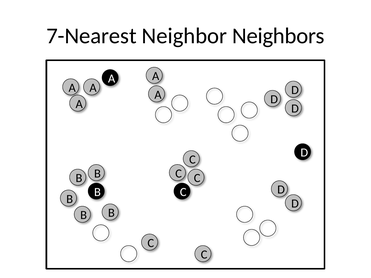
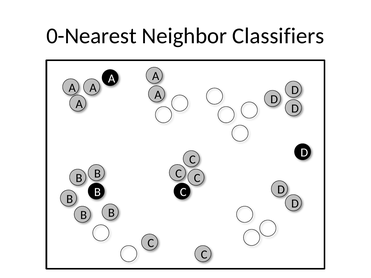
7-Nearest: 7-Nearest -> 0-Nearest (91, 36)
Neighbors: Neighbors -> Classifiers (278, 36)
